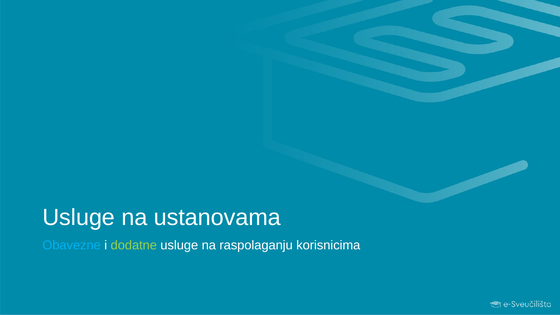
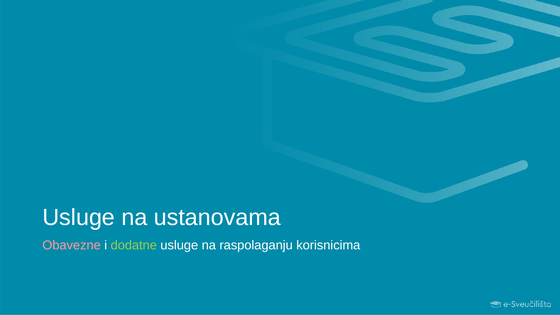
Obavezne colour: light blue -> pink (72, 245)
